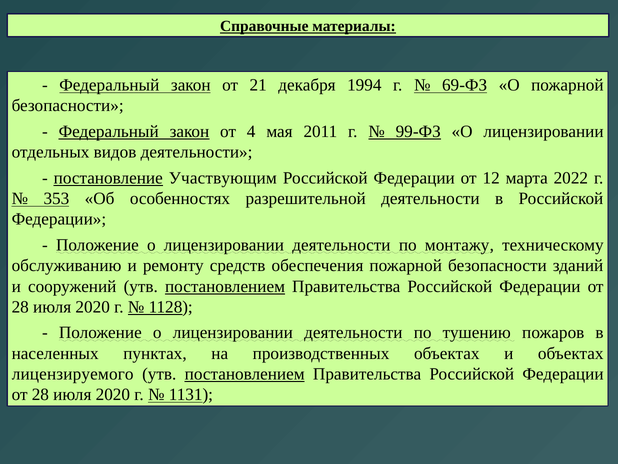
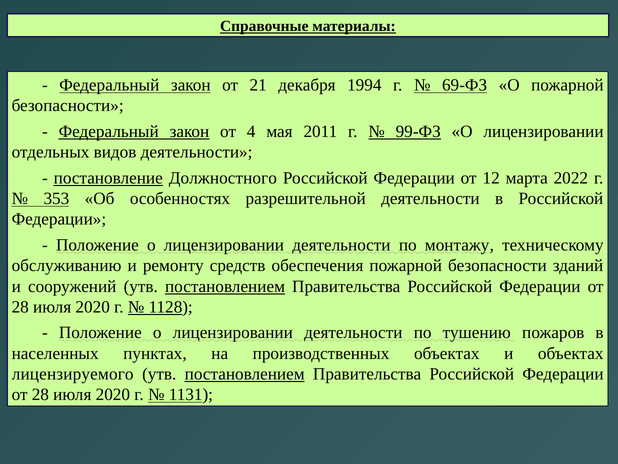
Участвующим: Участвующим -> Должностного (223, 178)
